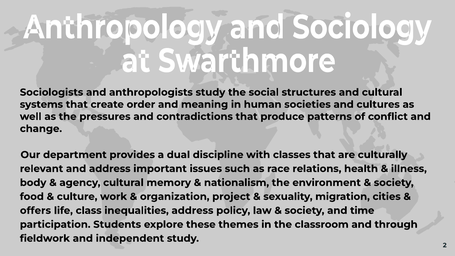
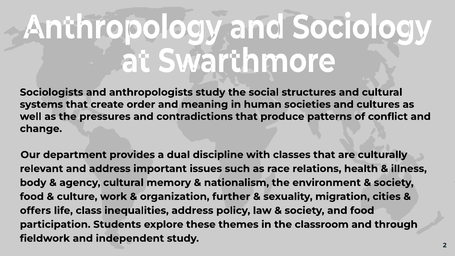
project: project -> further (231, 197)
and time: time -> food (362, 210)
